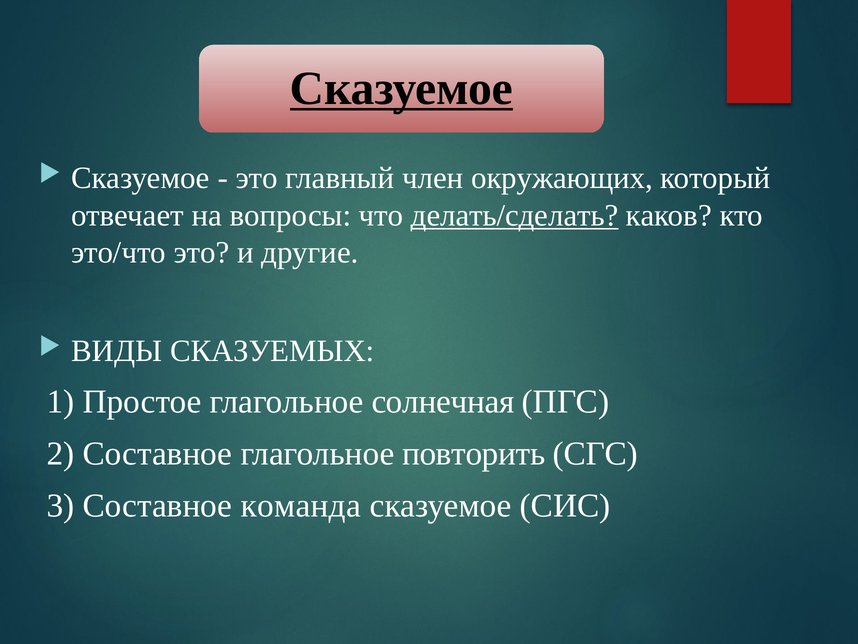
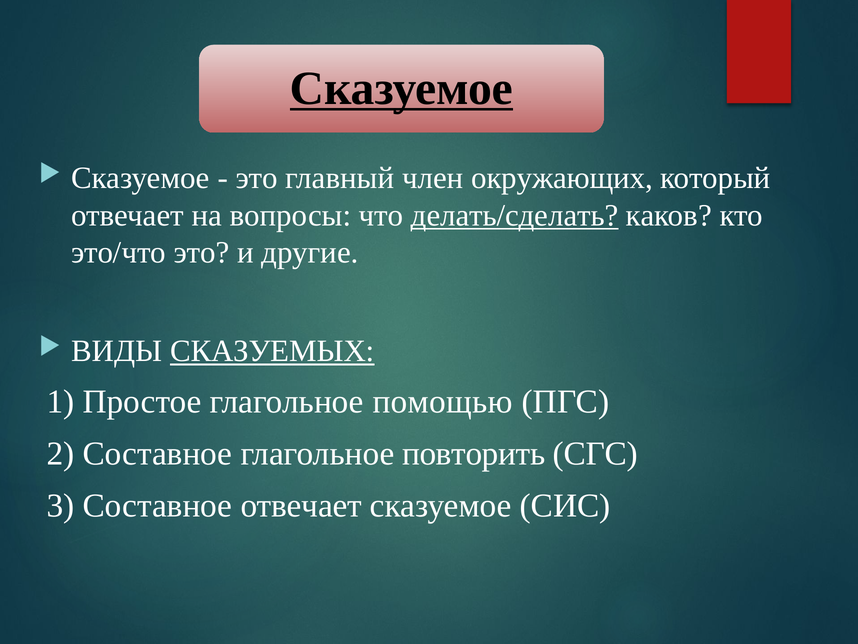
СКАЗУЕМЫХ underline: none -> present (272, 351)
солнечная: солнечная -> помощью (443, 401)
Составное команда: команда -> отвечает (301, 505)
